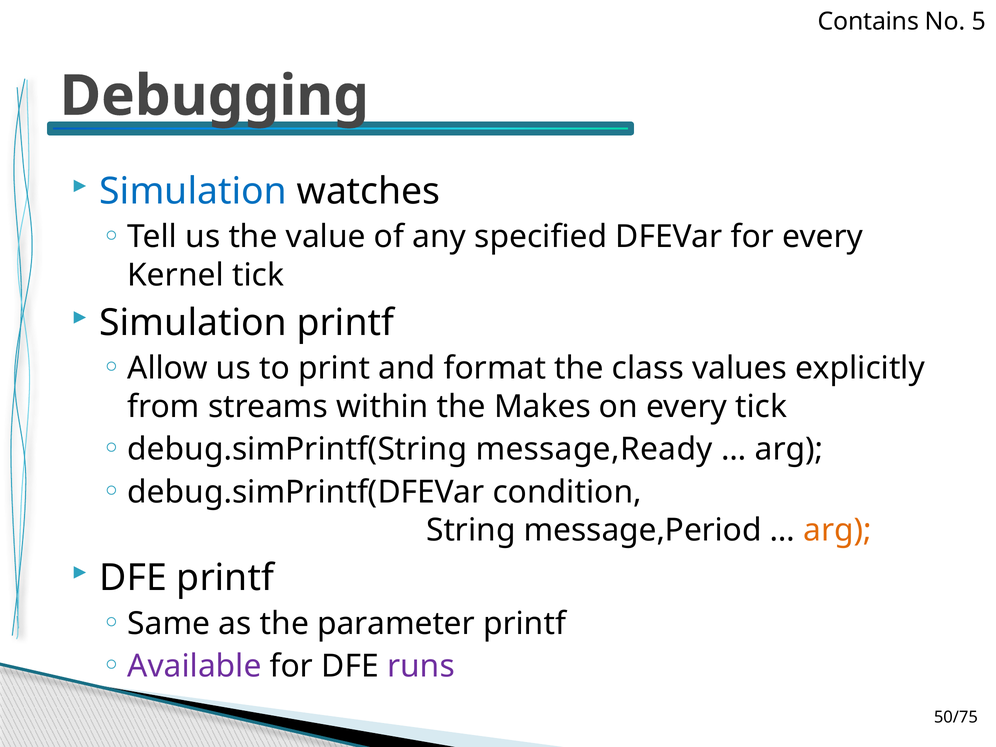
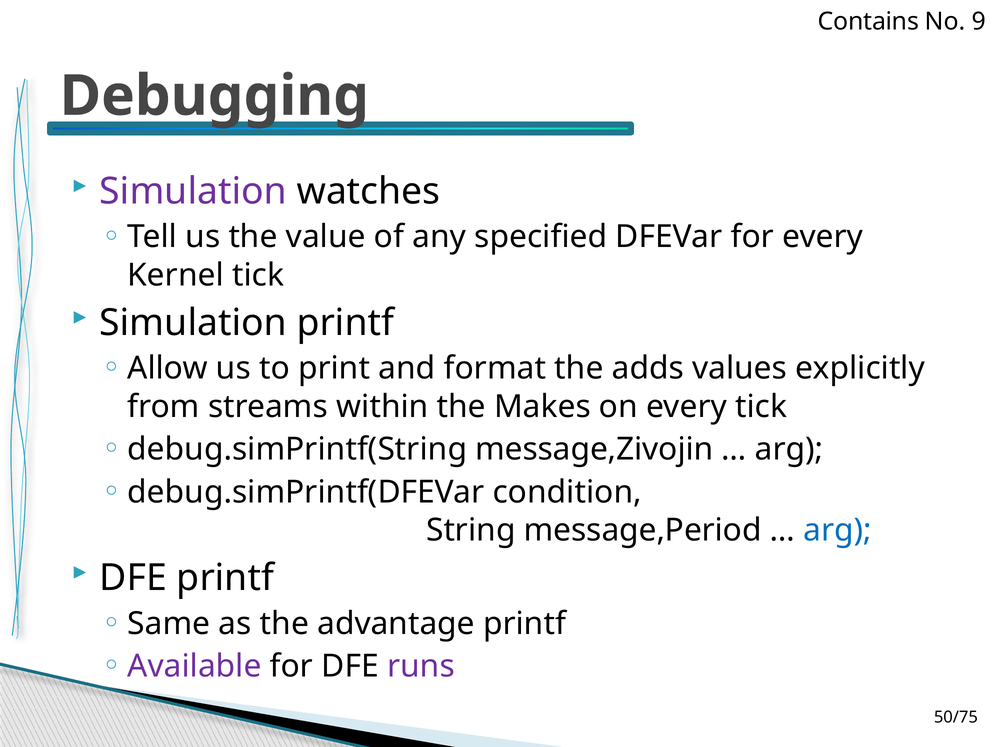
5: 5 -> 9 (979, 22)
Simulation colour: blue -> purple (193, 191)
class: class -> adds (648, 368)
message,Ready: message,Ready -> message,Zivojin (594, 449)
arg colour: orange -> blue (837, 530)
parameter: parameter -> advantage (396, 624)
